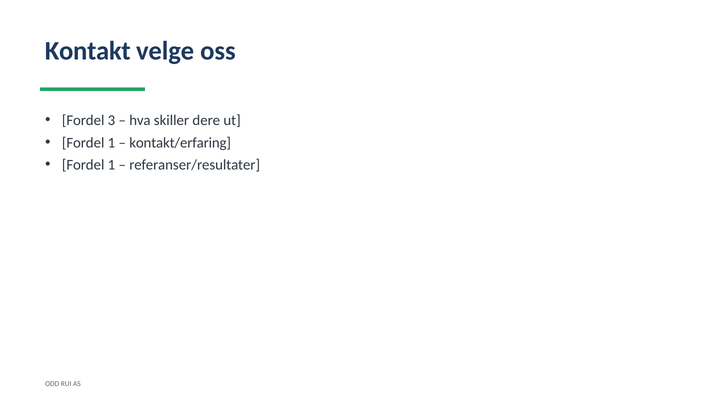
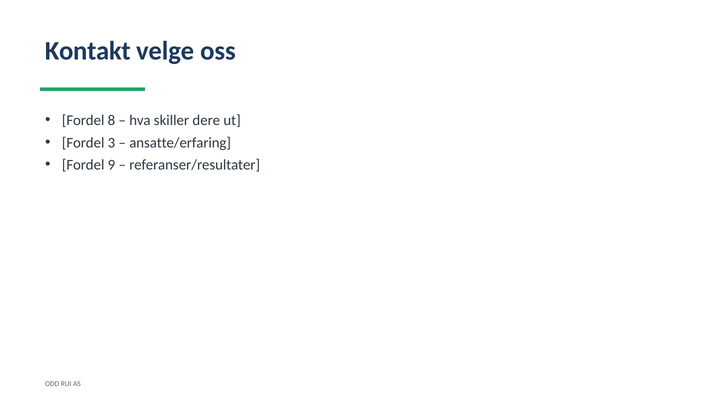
3: 3 -> 8 (111, 120)
1: 1 -> 3 (111, 143)
kontakt/erfaring: kontakt/erfaring -> ansatte/erfaring (180, 143)
1: 1 -> 9 (111, 165)
